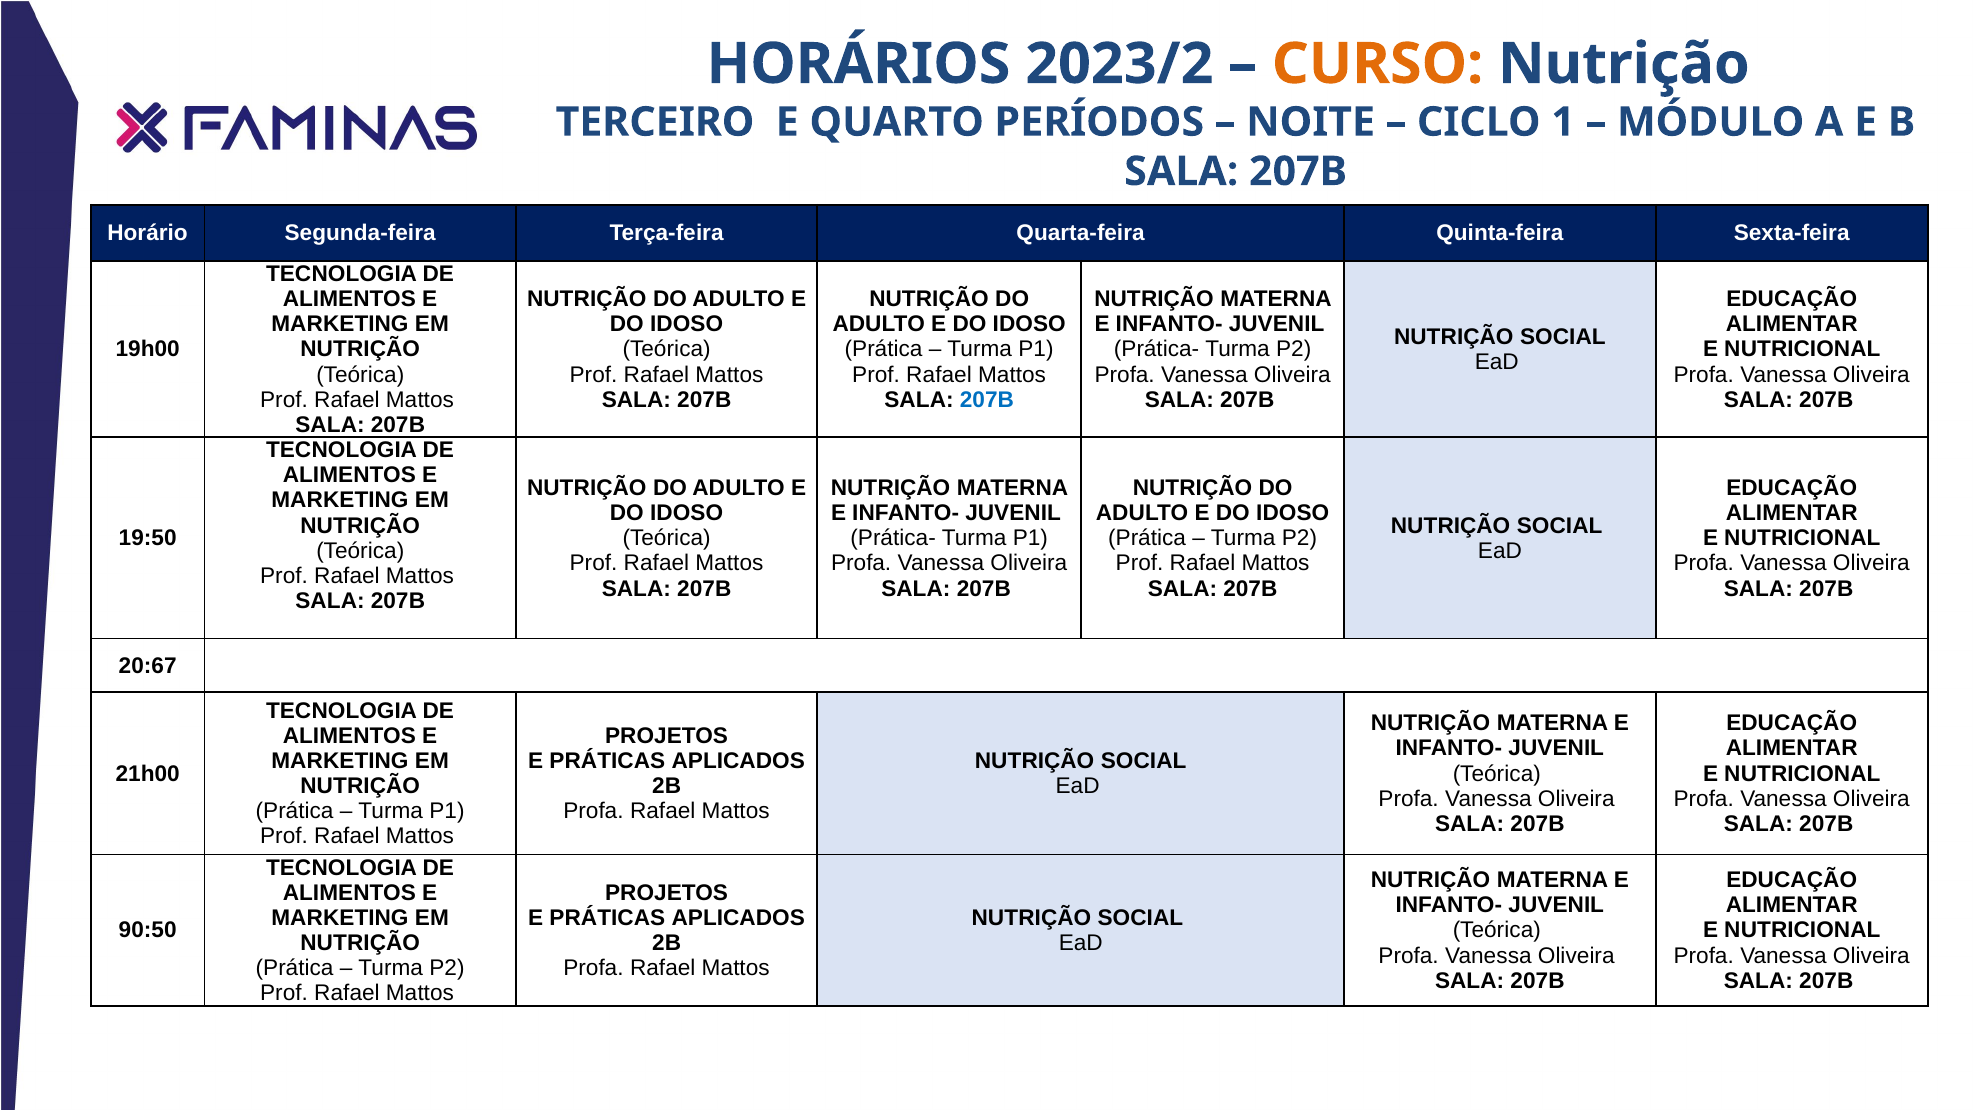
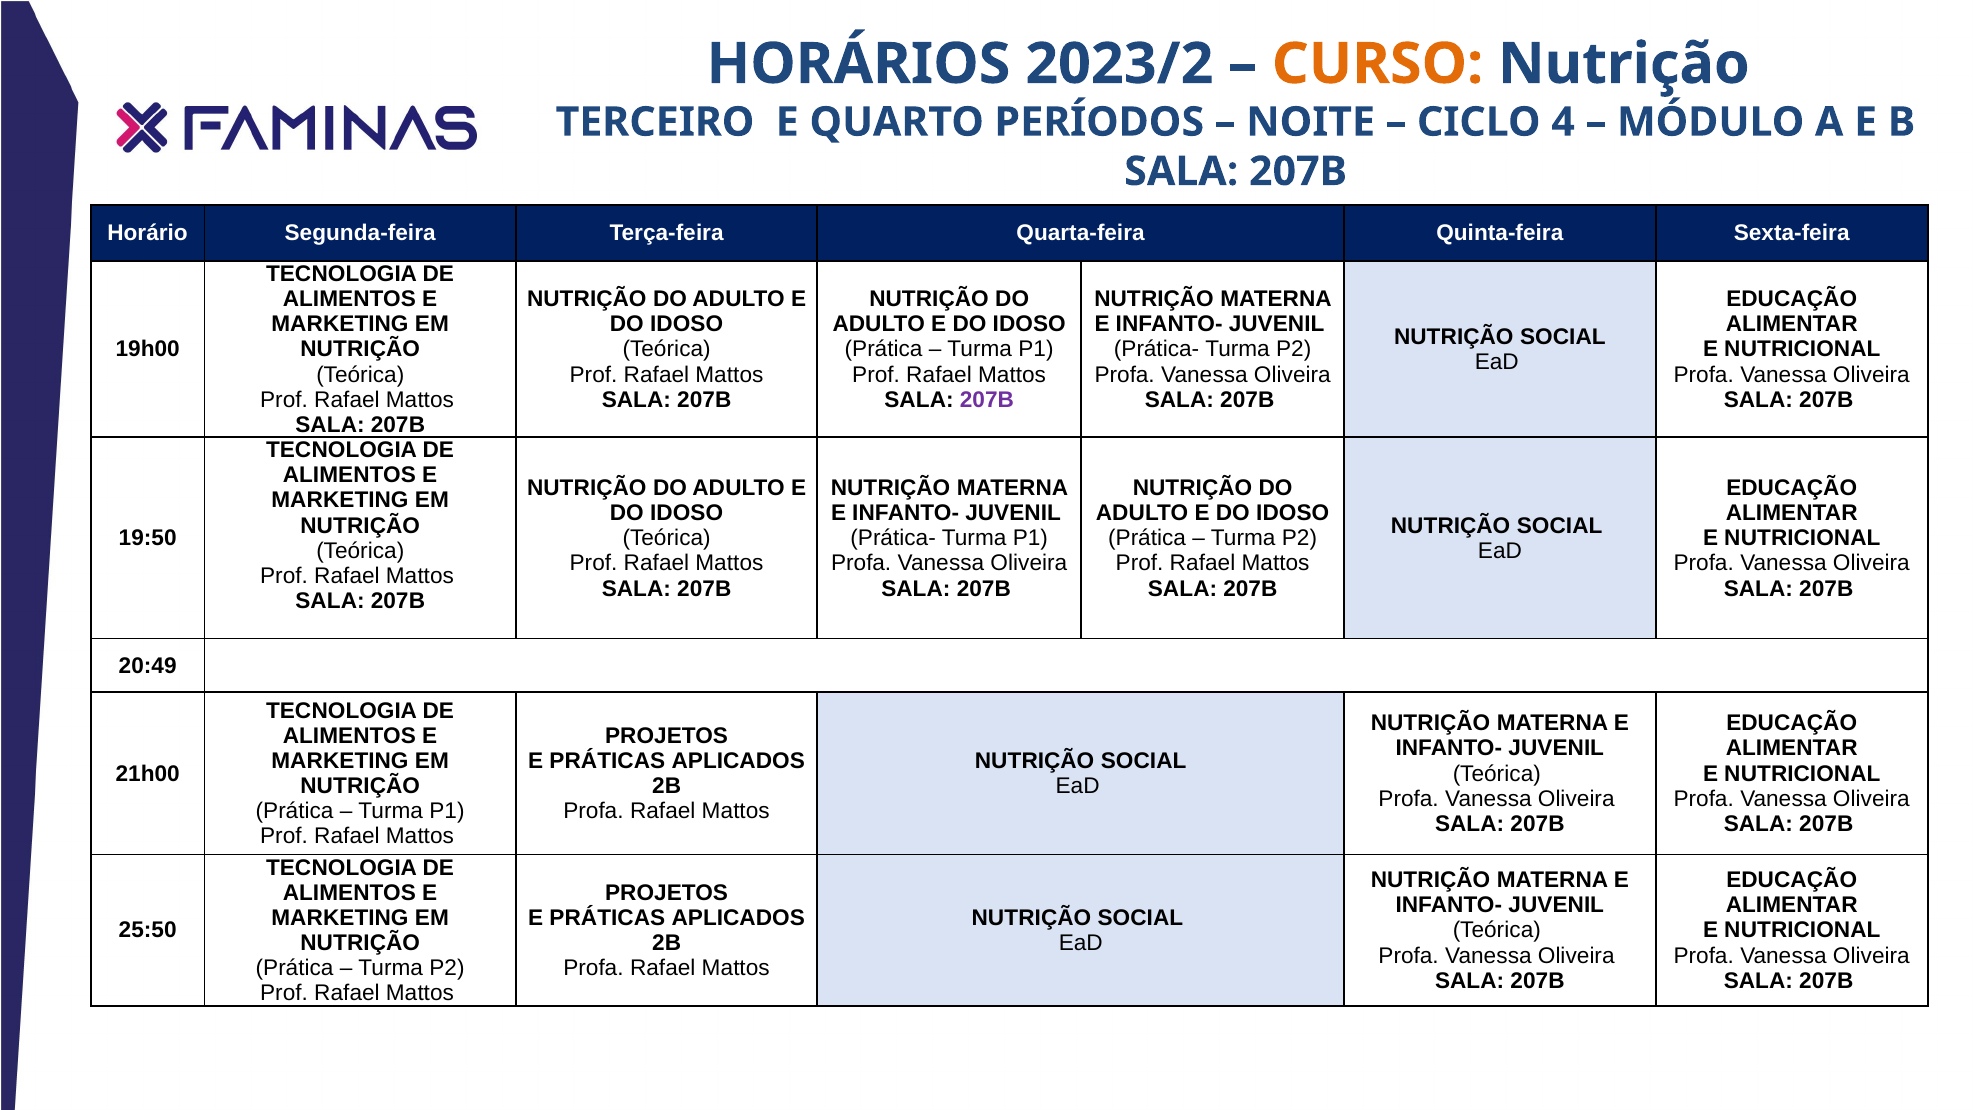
1: 1 -> 4 (1563, 122)
207B colour: blue -> purple (987, 400)
20:67: 20:67 -> 20:49 (148, 665)
90:50: 90:50 -> 25:50 (148, 930)
